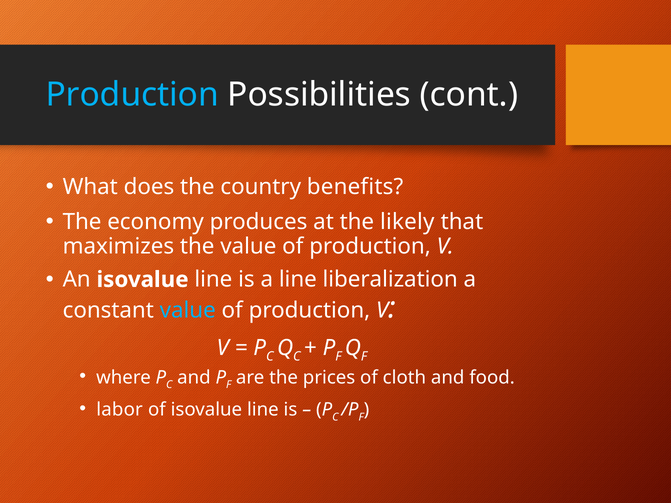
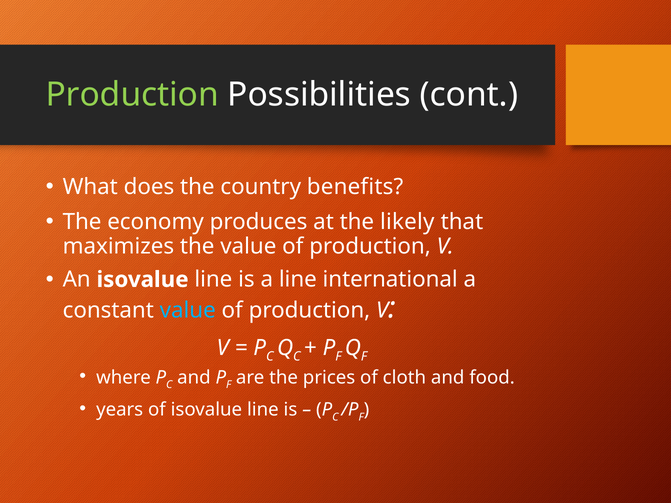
Production colour: light blue -> light green (132, 95)
liberalization: liberalization -> international (390, 280)
labor: labor -> years (120, 410)
